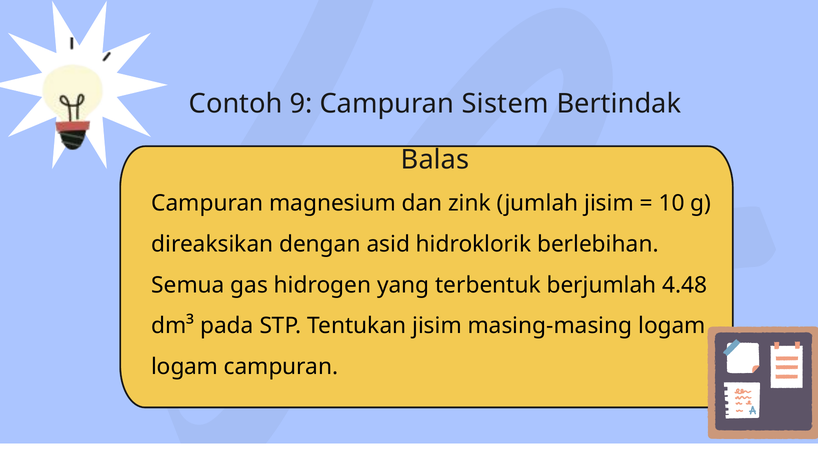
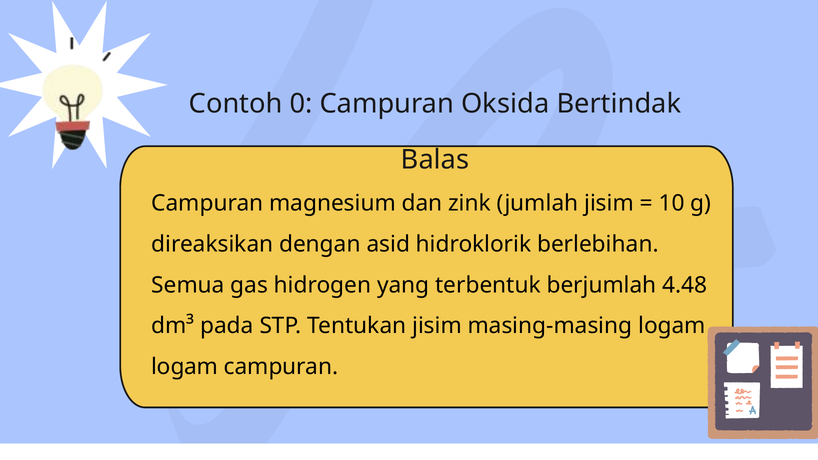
9: 9 -> 0 (301, 104)
Sistem: Sistem -> Oksida (505, 104)
